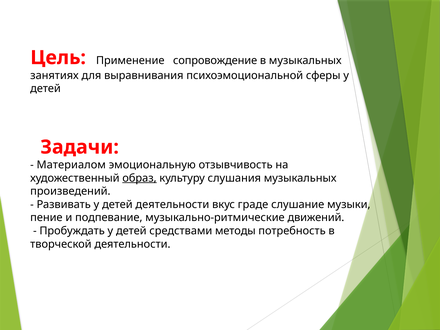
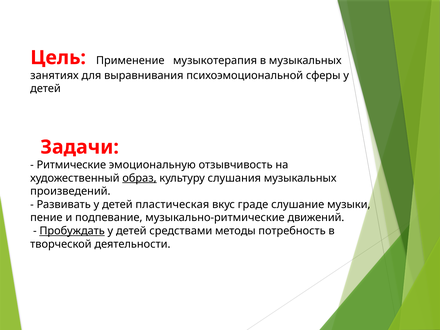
сопровождение: сопровождение -> музыкотерапия (215, 60)
Материалом: Материалом -> Ритмические (71, 165)
детей деятельности: деятельности -> пластическая (172, 204)
Пробуждать underline: none -> present (72, 231)
